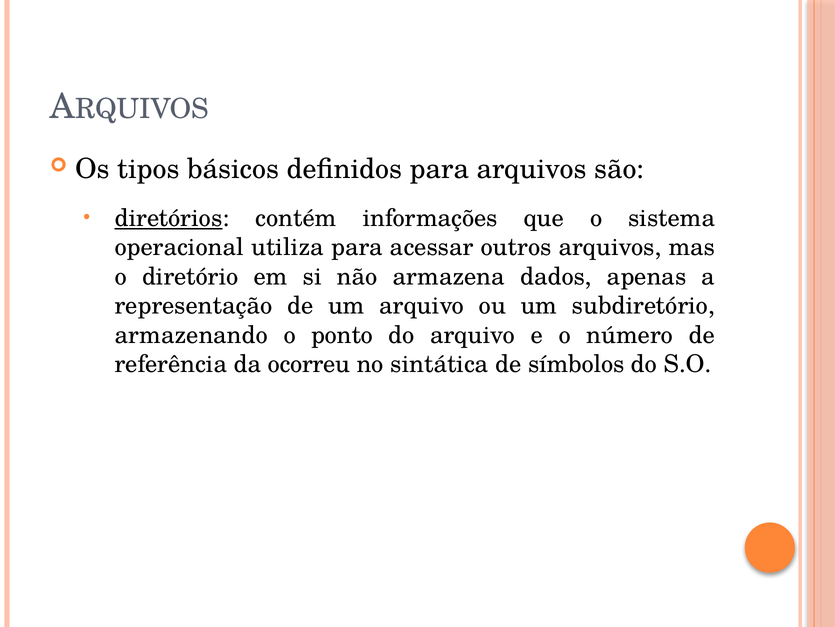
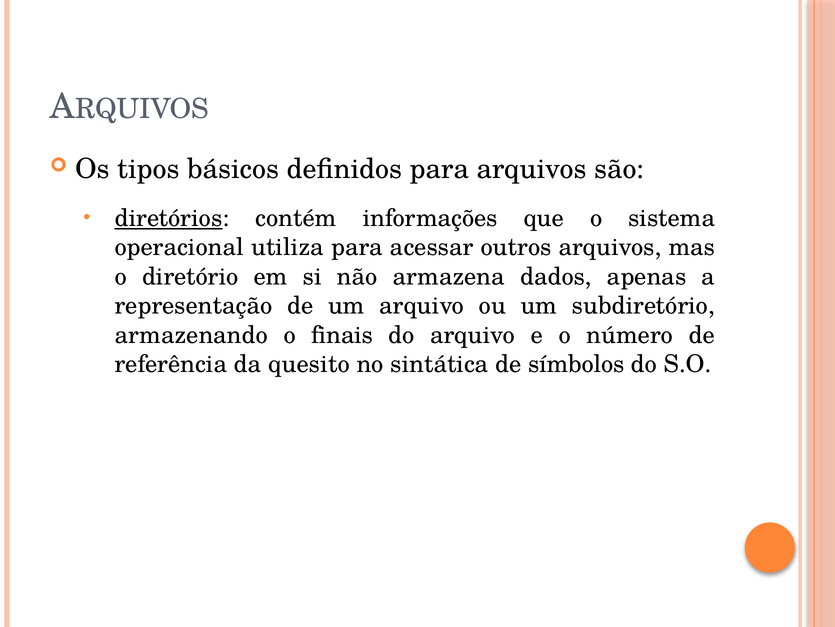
ponto: ponto -> finais (342, 335)
ocorreu: ocorreu -> quesito (309, 364)
